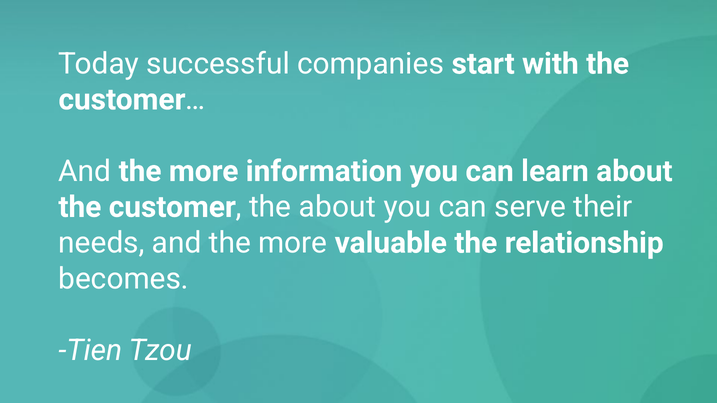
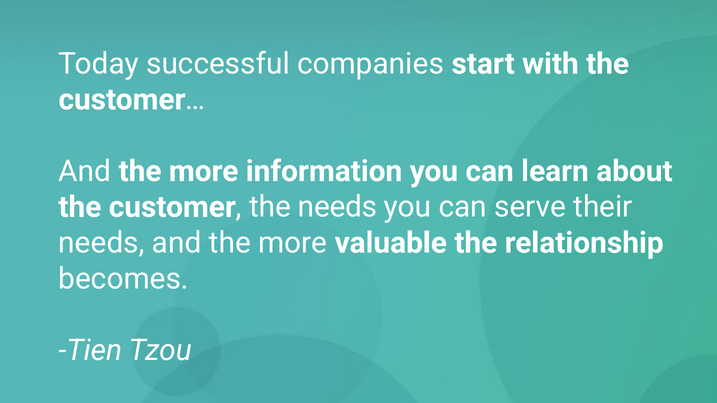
the about: about -> needs (338, 207)
